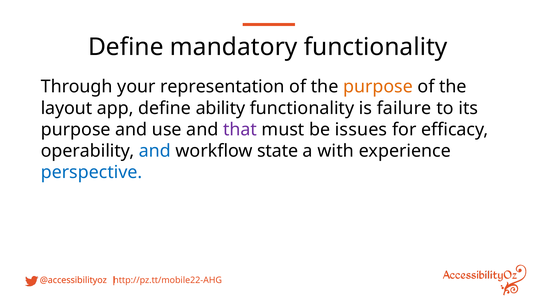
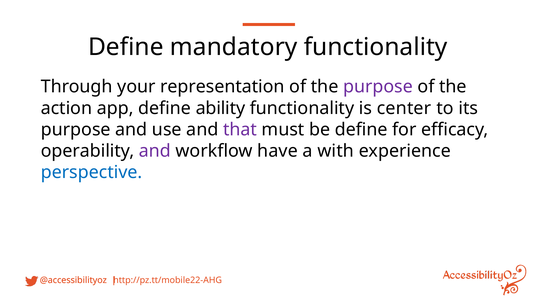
purpose colour: orange -> purple (378, 87)
layout: layout -> action (66, 108)
failure: failure -> center (404, 108)
be issues: issues -> define (361, 130)
and colour: blue -> purple (155, 151)
state: state -> have (278, 151)
